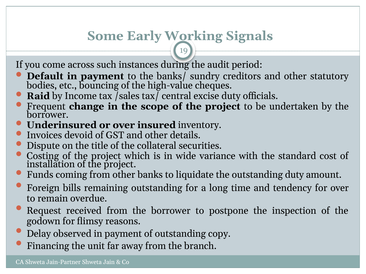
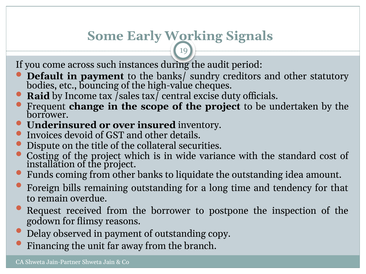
outstanding duty: duty -> idea (294, 175)
for over: over -> that (339, 188)
